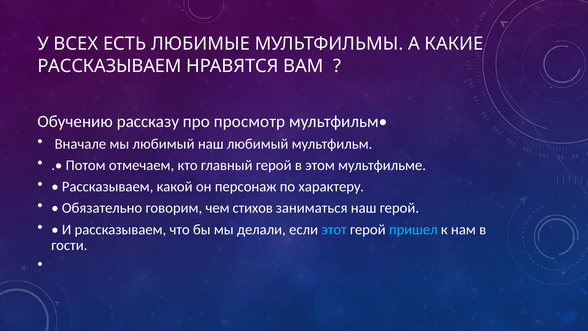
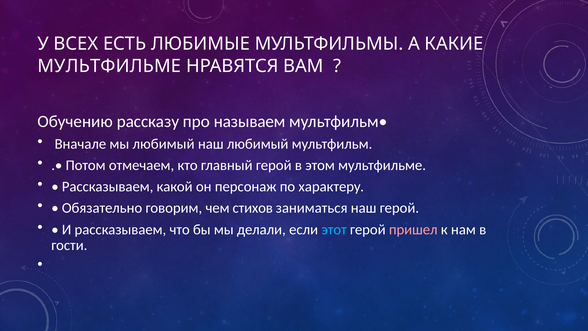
РАССКАЗЫВАЕМ: РАССКАЗЫВАЕМ -> МУЛЬТФИЛЬМЕ (109, 66)
просмотр: просмотр -> называем (250, 121)
пришел colour: light blue -> pink (413, 229)
